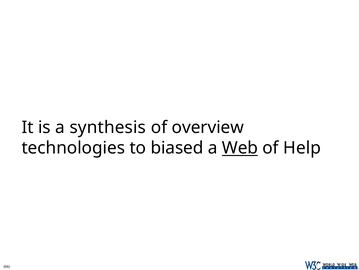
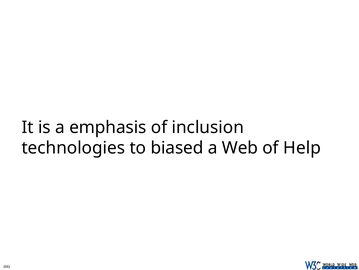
synthesis: synthesis -> emphasis (108, 127)
overview: overview -> inclusion (208, 127)
Web underline: present -> none (240, 148)
